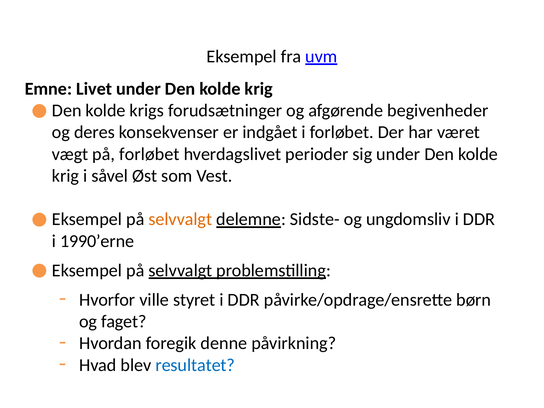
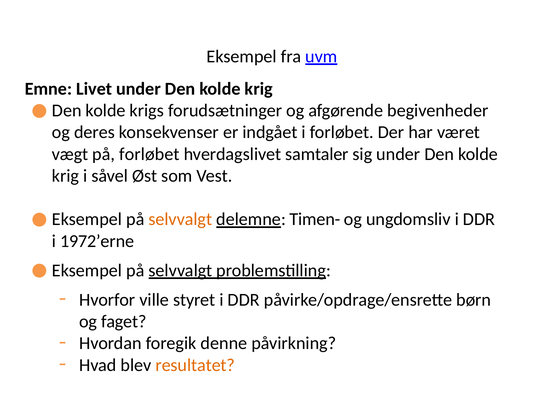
perioder: perioder -> samtaler (317, 154)
Sidste-: Sidste- -> Timen- (315, 219)
1990’erne: 1990’erne -> 1972’erne (97, 241)
resultatet colour: blue -> orange (195, 365)
